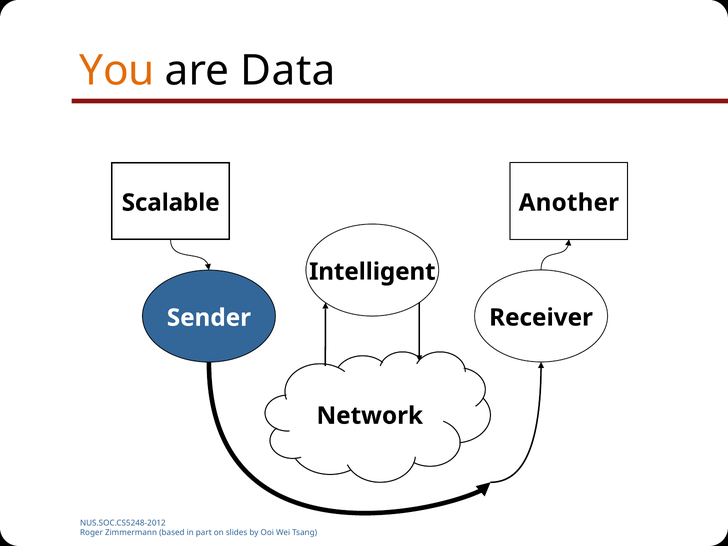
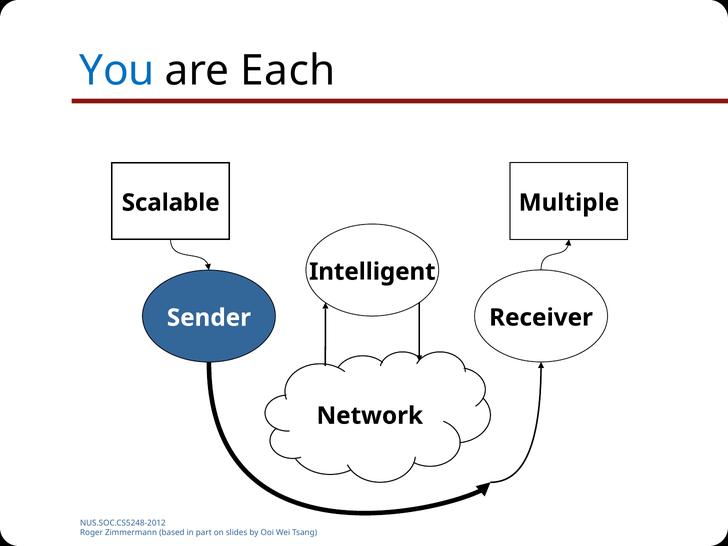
You colour: orange -> blue (117, 71)
Data: Data -> Each (288, 71)
Another: Another -> Multiple (569, 203)
